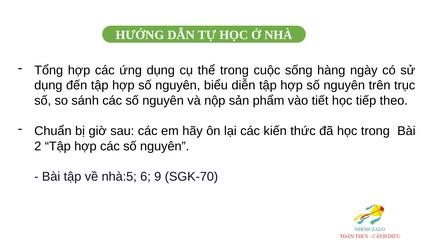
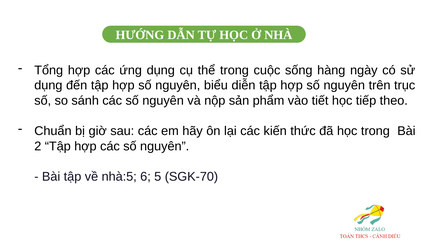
9: 9 -> 5 (158, 177)
